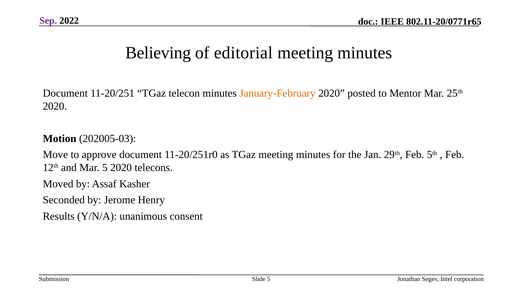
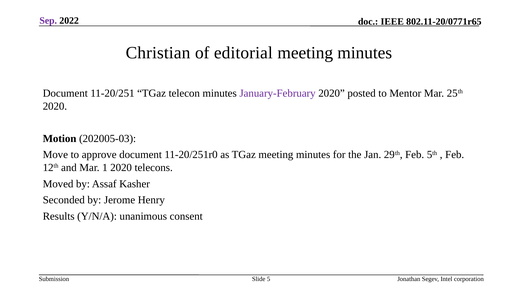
Believing: Believing -> Christian (158, 53)
January-February colour: orange -> purple (278, 93)
Mar 5: 5 -> 1 (105, 168)
